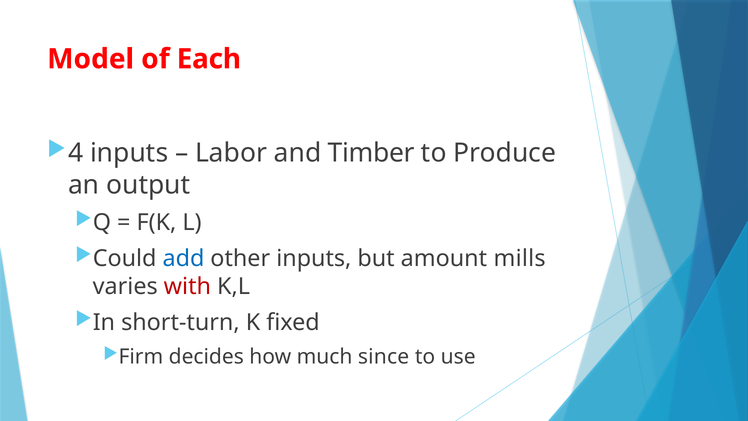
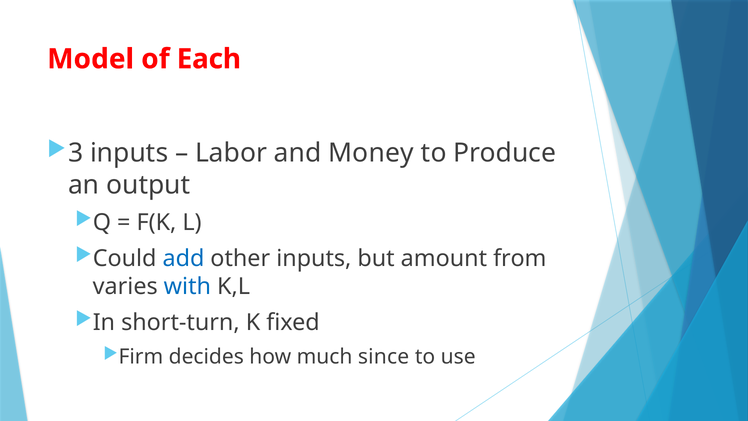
4: 4 -> 3 (76, 153)
Timber: Timber -> Money (371, 153)
mills: mills -> from (520, 258)
with colour: red -> blue (187, 286)
